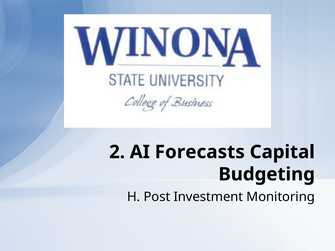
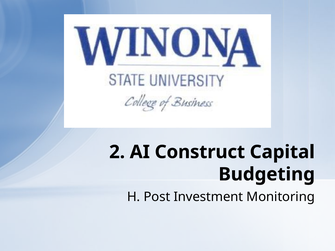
Forecasts: Forecasts -> Construct (200, 152)
